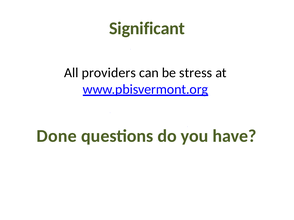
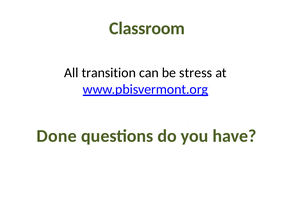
Significant: Significant -> Classroom (147, 28)
providers: providers -> transition (109, 73)
